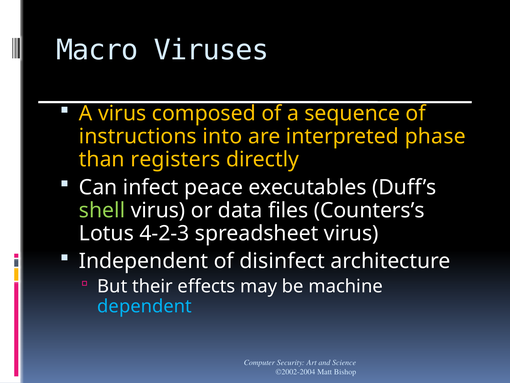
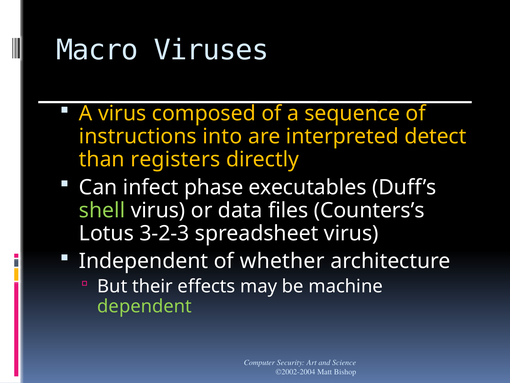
phase: phase -> detect (435, 136)
peace: peace -> phase (214, 187)
4-2-3: 4-2-3 -> 3-2-3 (164, 233)
disinfect: disinfect -> whether (282, 261)
dependent colour: light blue -> light green (145, 306)
